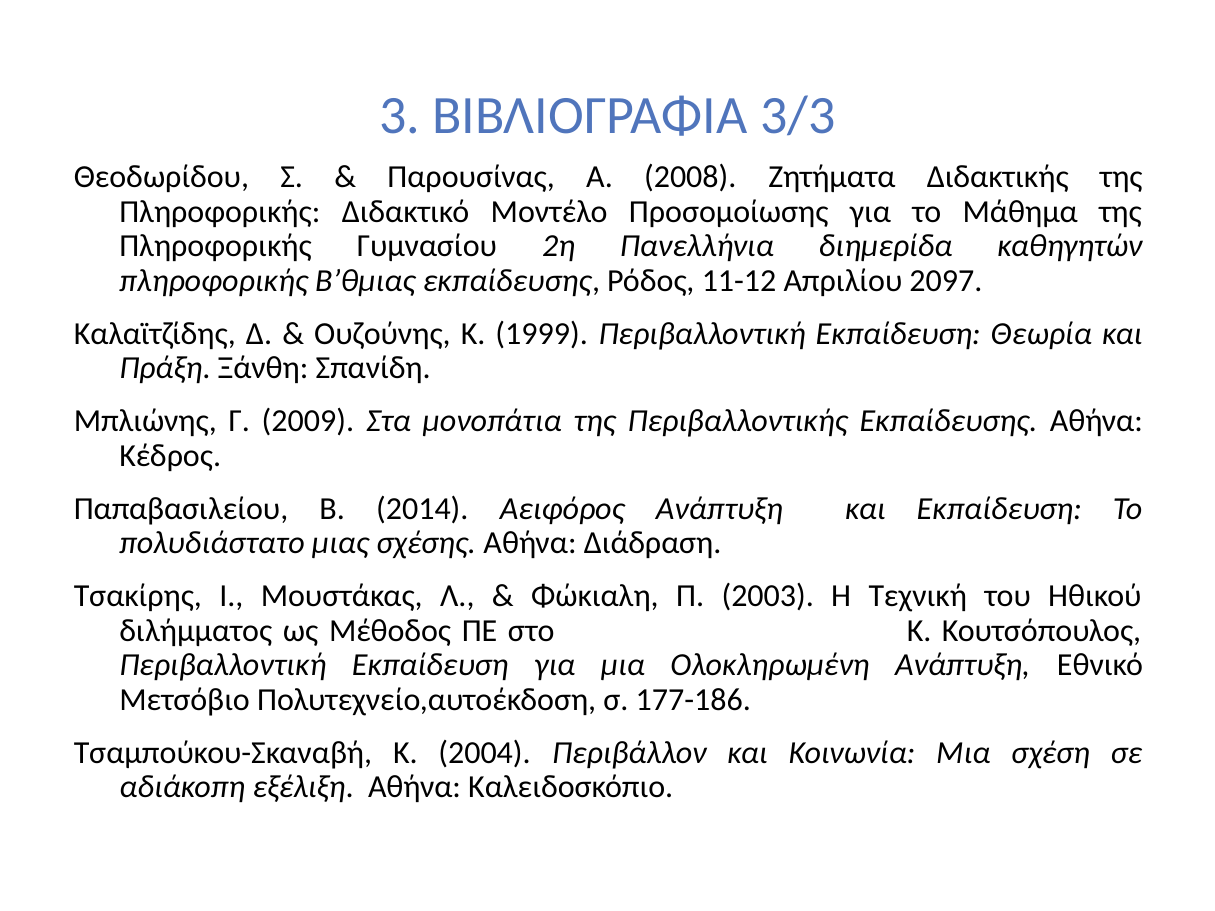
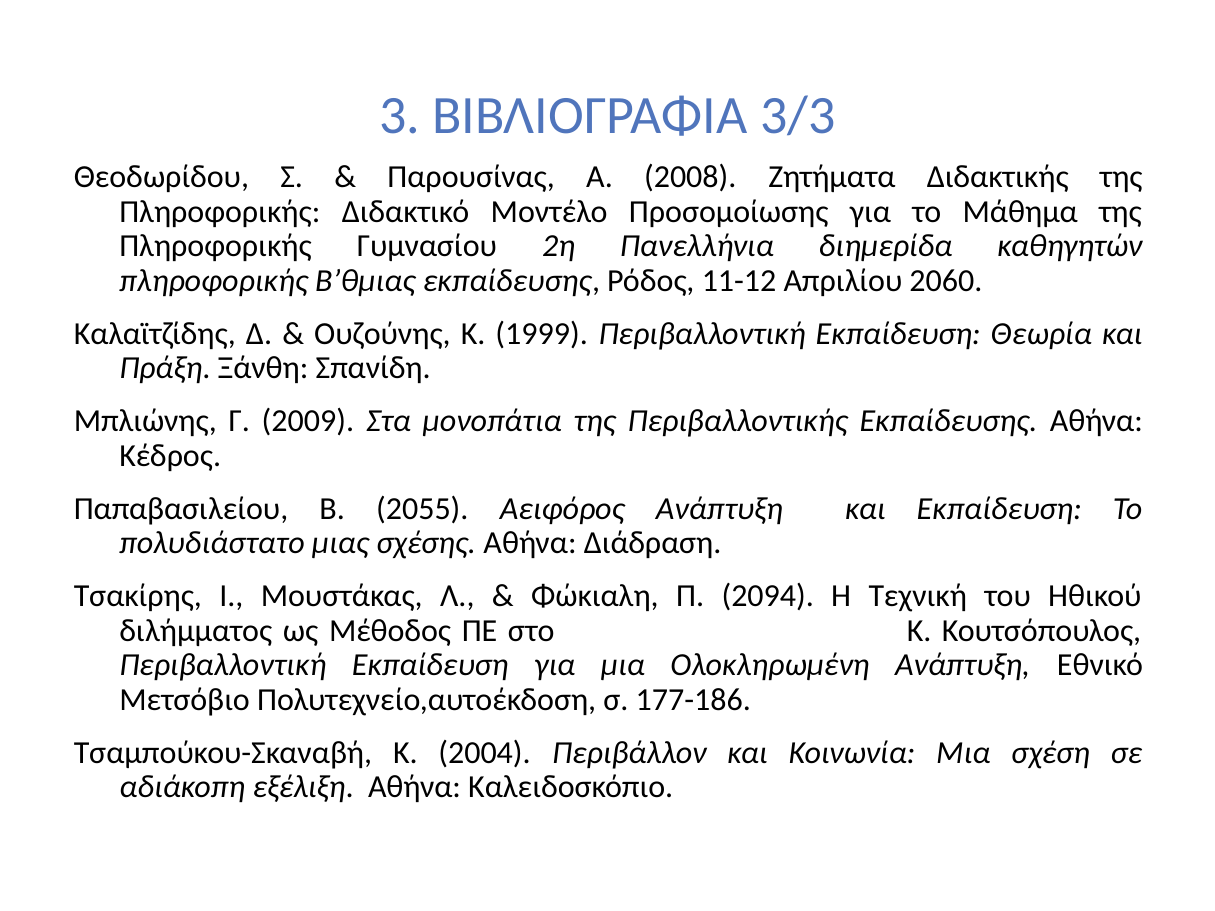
2097: 2097 -> 2060 (946, 281)
2014: 2014 -> 2055 (422, 509)
2003: 2003 -> 2094 (768, 596)
